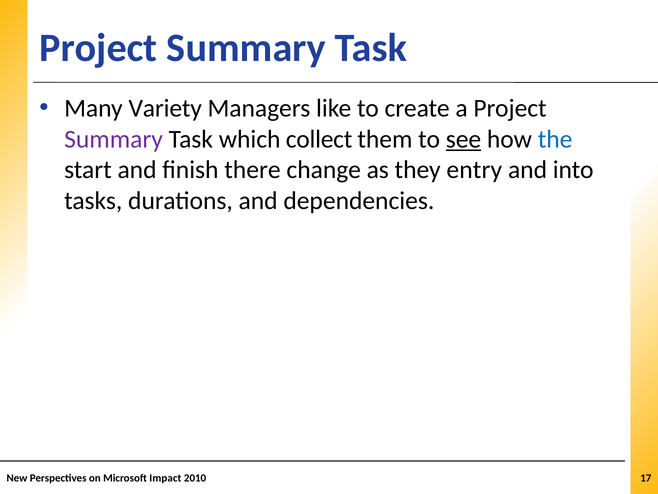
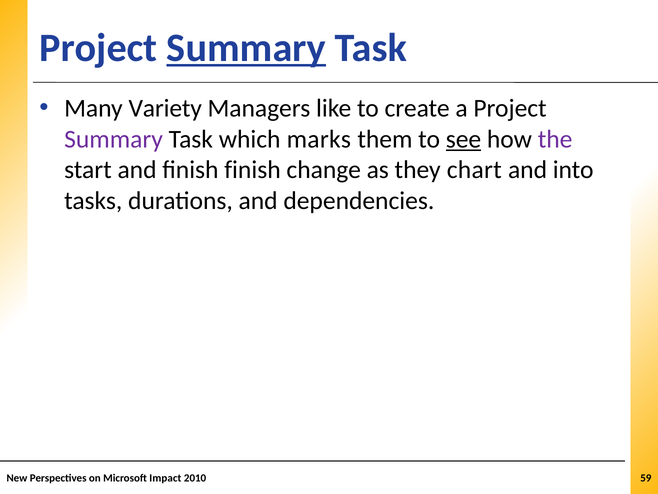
Summary underline: none -> present (246, 48)
collect: collect -> marks (319, 139)
the colour: blue -> purple (555, 139)
finish there: there -> finish (252, 170)
entry: entry -> chart (474, 170)
17: 17 -> 59 (646, 478)
